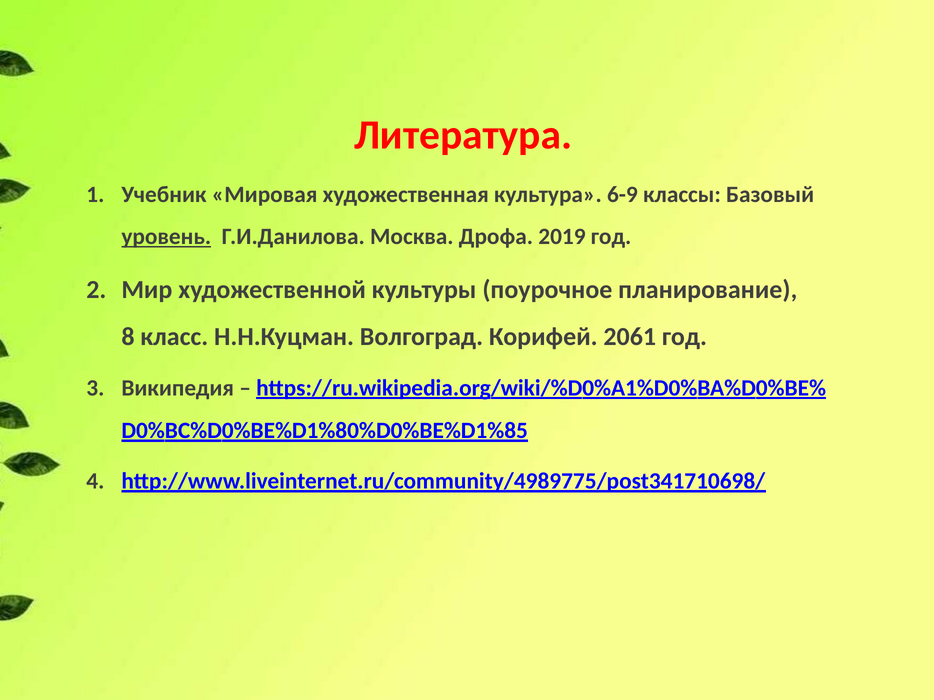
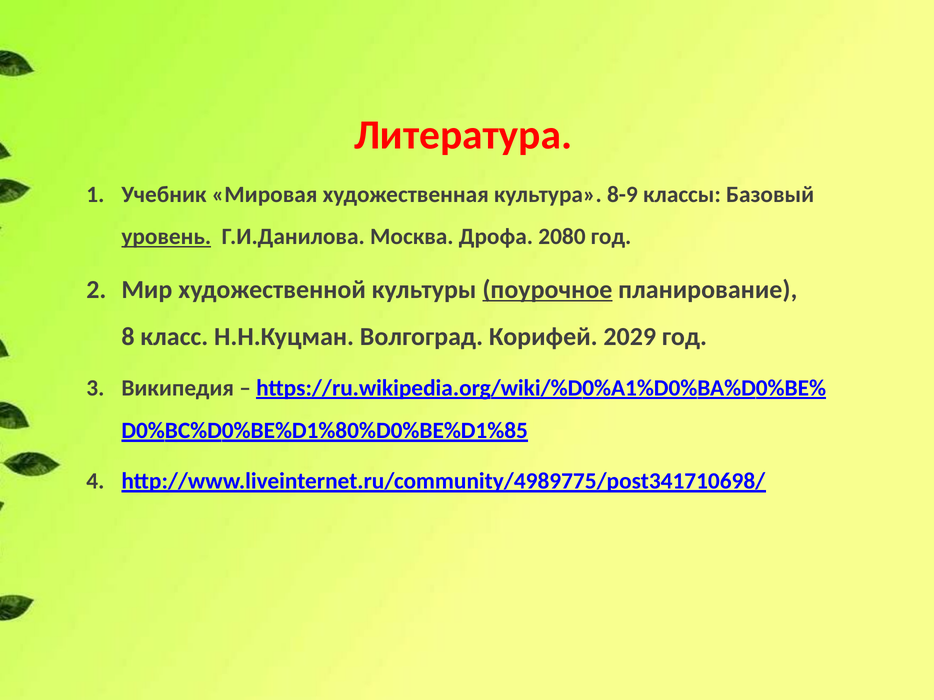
6-9: 6-9 -> 8-9 (622, 195)
2019: 2019 -> 2080 (562, 237)
поурочное underline: none -> present (547, 290)
2061: 2061 -> 2029 (630, 337)
